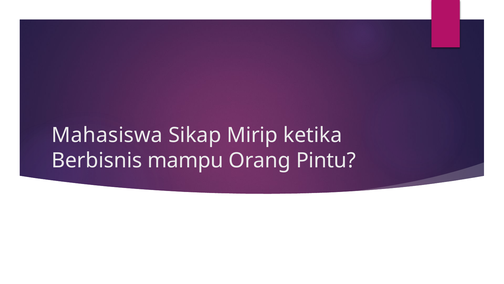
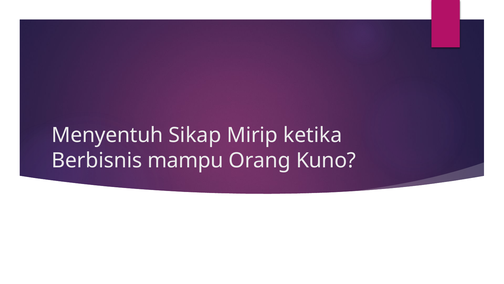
Mahasiswa: Mahasiswa -> Menyentuh (107, 135)
Pintu: Pintu -> Kuno (326, 160)
